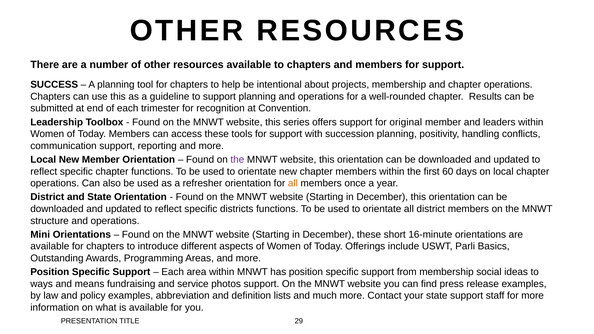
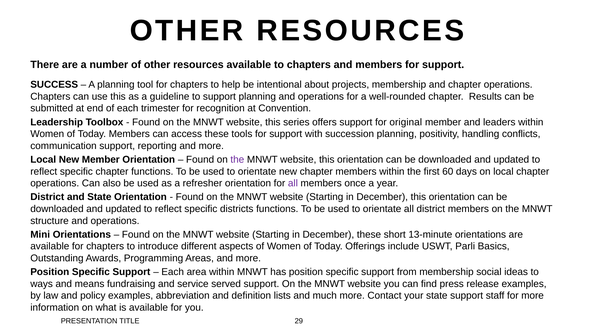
all colour: orange -> purple (293, 183)
16-minute: 16-minute -> 13-minute (430, 235)
photos: photos -> served (226, 284)
